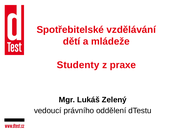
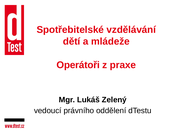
Studenty: Studenty -> Operátoři (78, 65)
